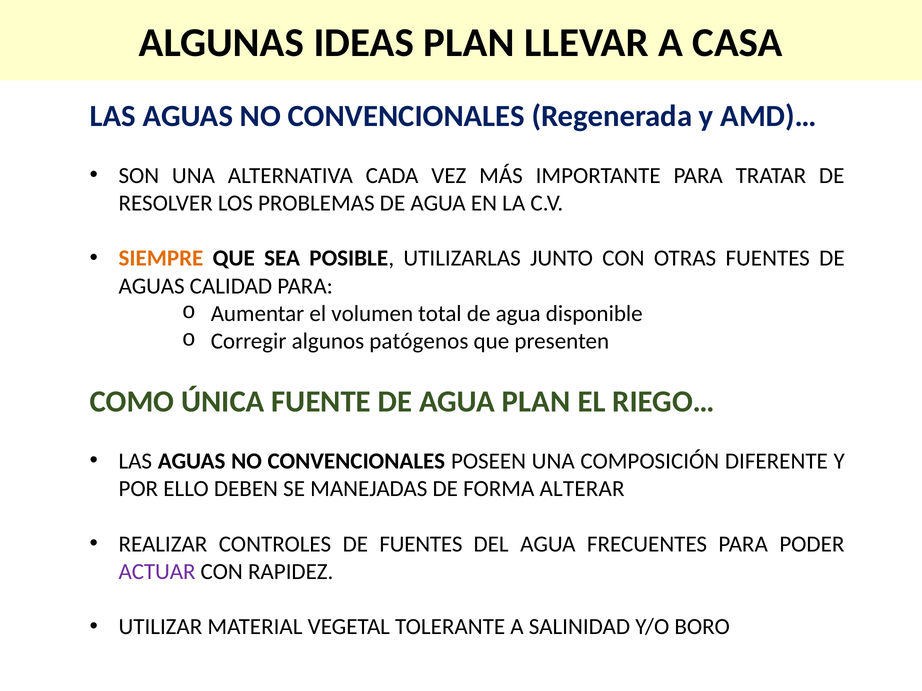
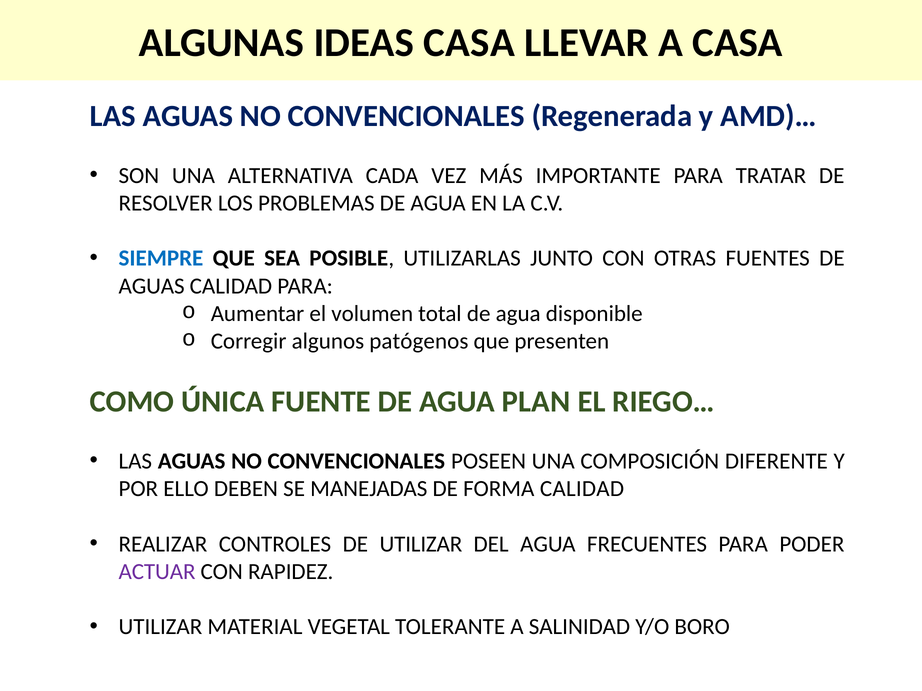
IDEAS PLAN: PLAN -> CASA (469, 43)
SIEMPRE colour: orange -> blue (161, 259)
FORMA ALTERAR: ALTERAR -> CALIDAD (582, 489)
DE FUENTES: FUENTES -> UTILIZAR (421, 544)
